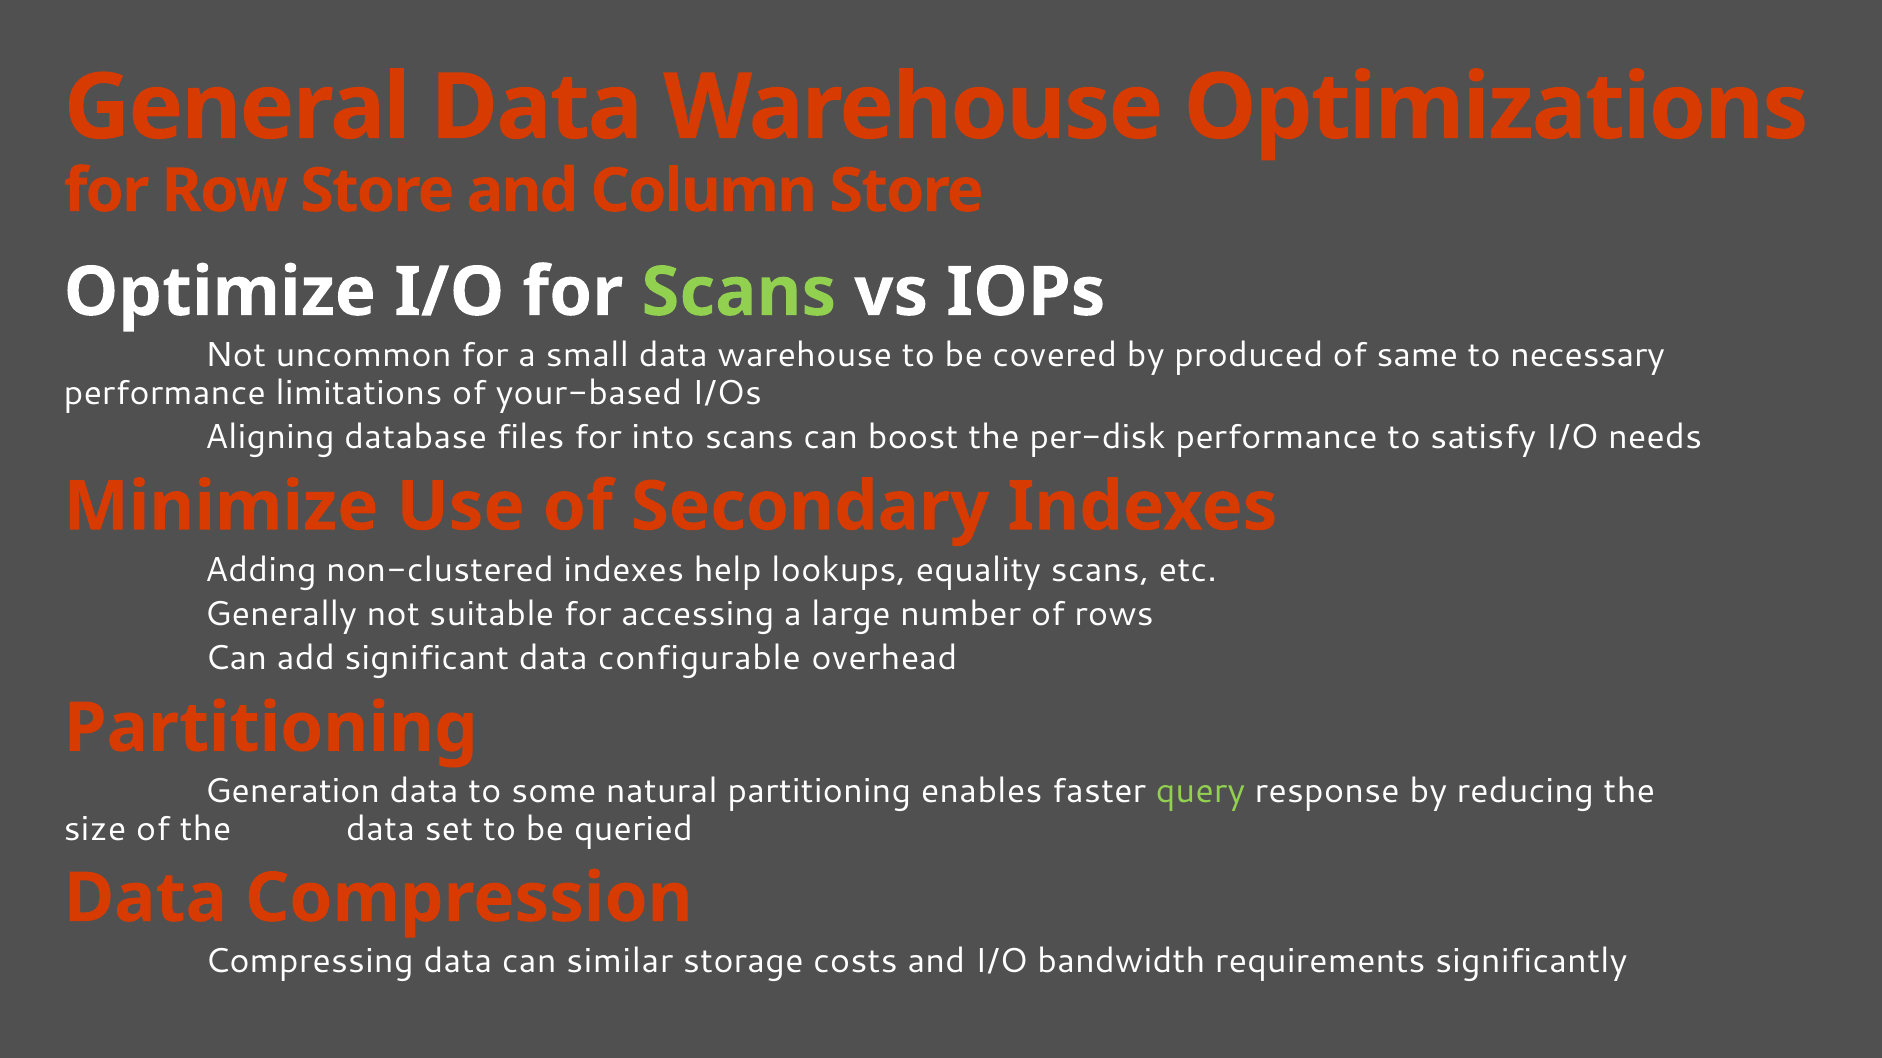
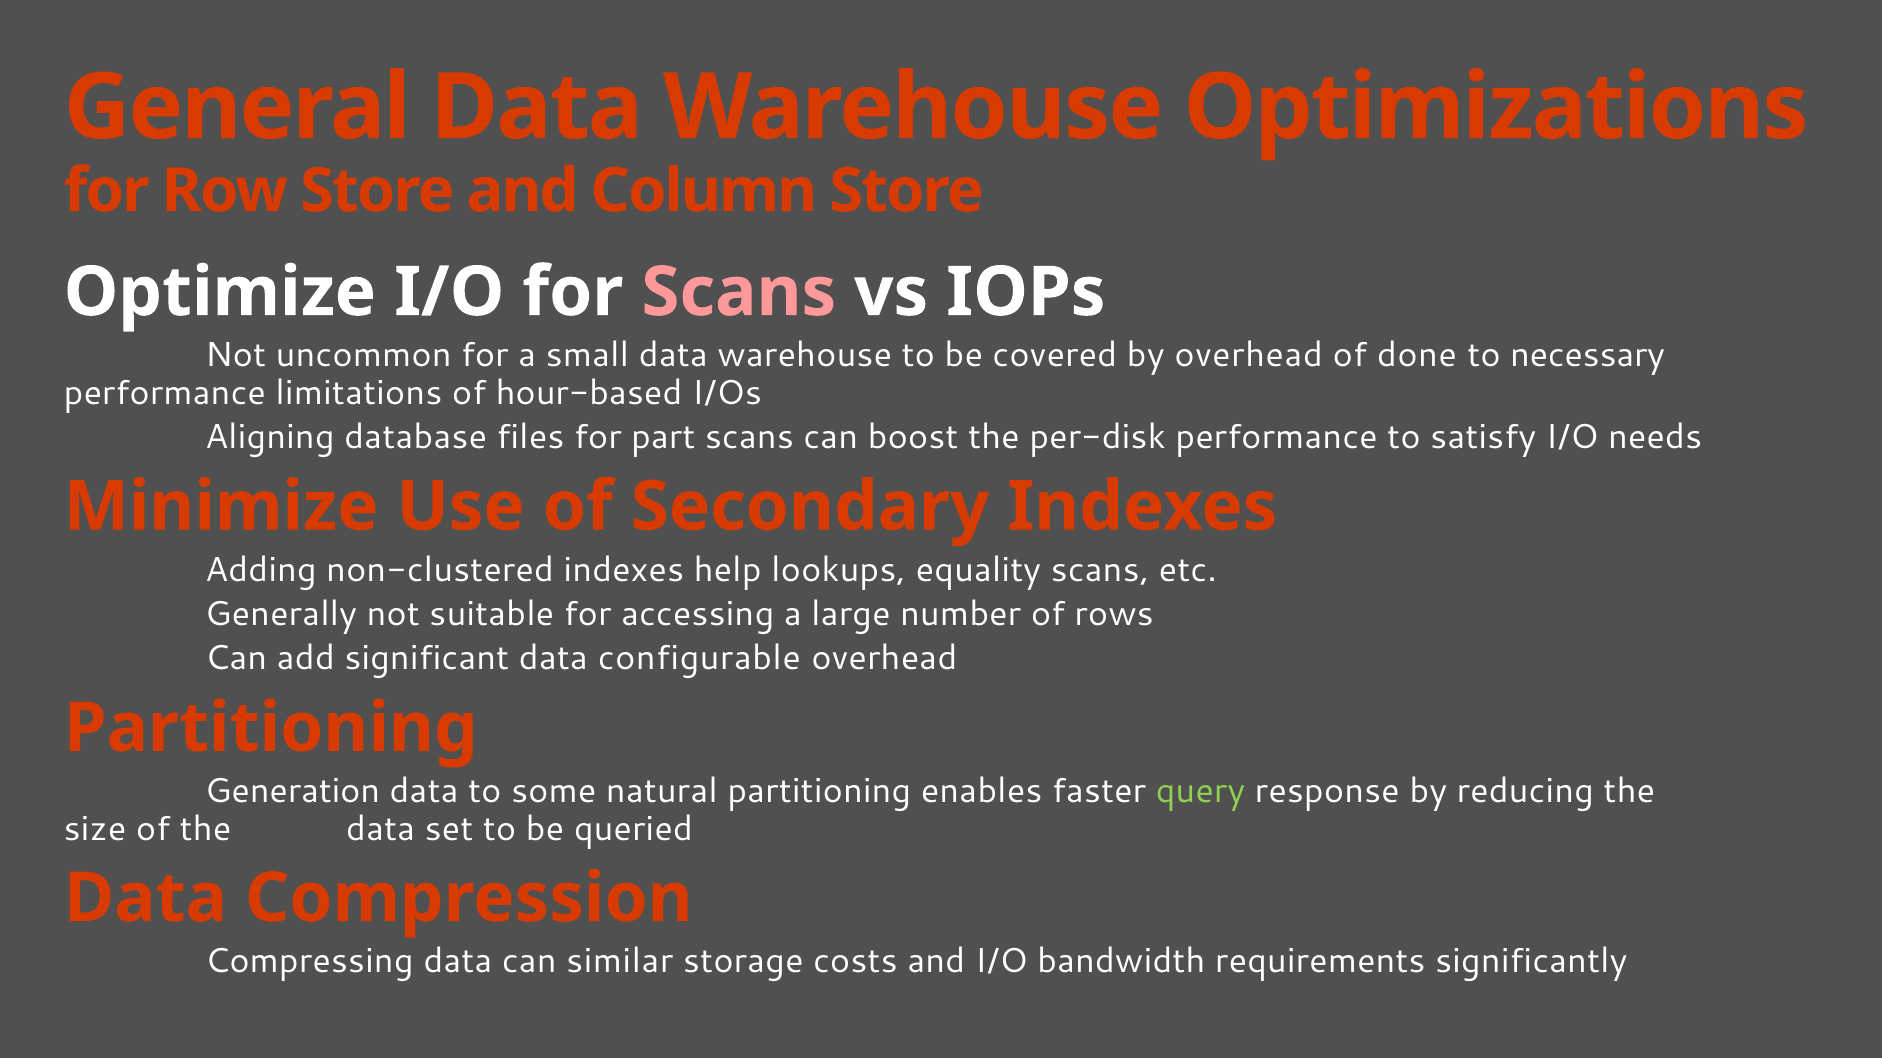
Scans colour: light green -> pink (739, 292)
by produced: produced -> overhead (1249, 356)
same: same -> done (1417, 356)
your-based: your-based -> hour-based (589, 393)
into: into -> part (663, 437)
